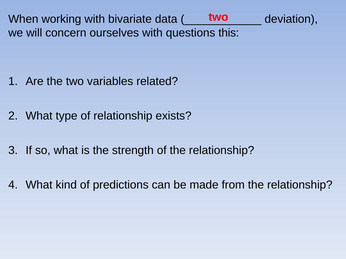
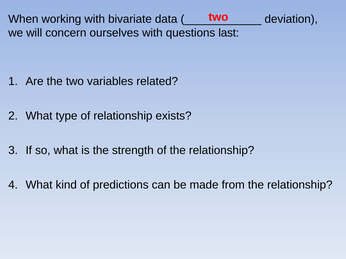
this: this -> last (229, 33)
